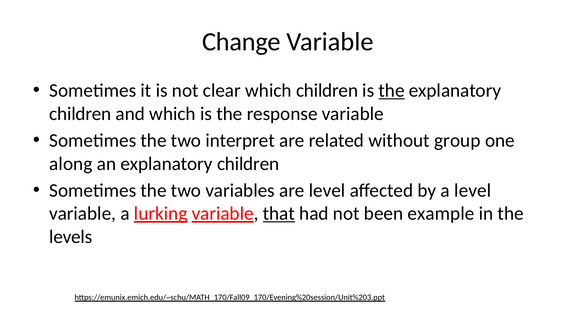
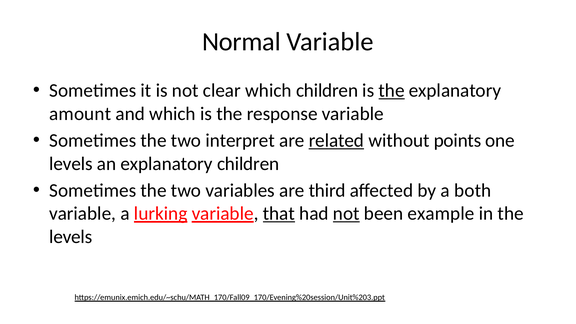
Change: Change -> Normal (241, 42)
children: children -> amount (80, 114)
related underline: none -> present (336, 141)
group: group -> points (458, 141)
along: along -> levels (71, 164)
are level: level -> third (327, 191)
a level: level -> both (473, 191)
not underline: none -> present (346, 214)
